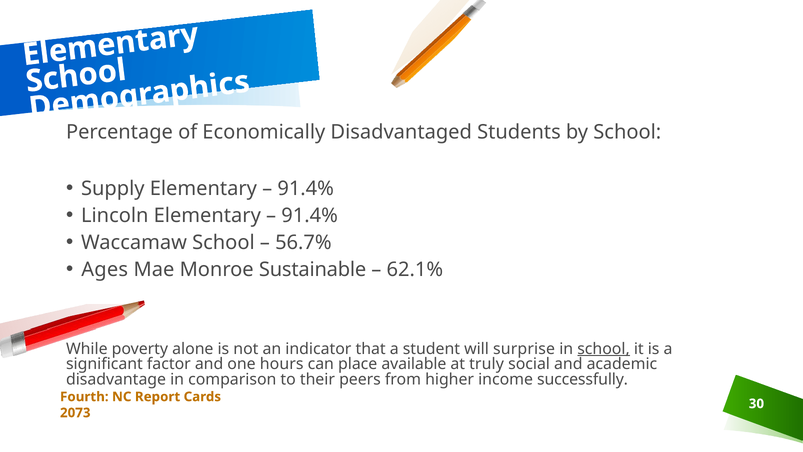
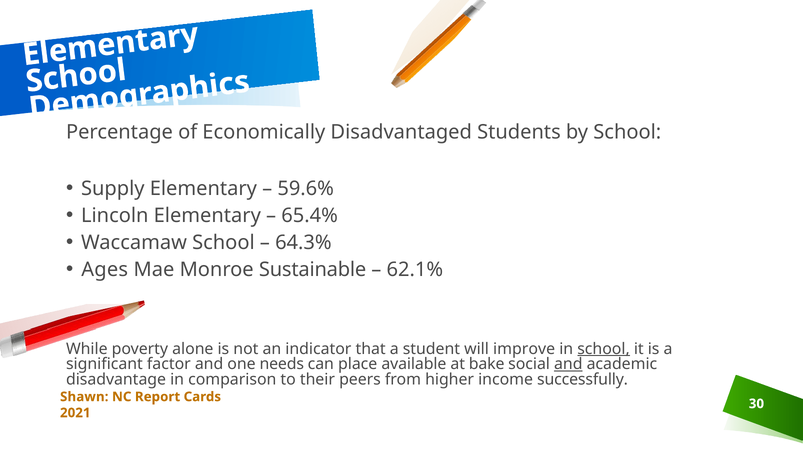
91.4%: 91.4% -> 59.6% (306, 188)
91.4%: 91.4% -> 65.4% (310, 215)
56.7%: 56.7% -> 64.3% (303, 242)
surprise: surprise -> improve (524, 349)
hours: hours -> needs (282, 364)
truly: truly -> bake (487, 364)
and underline: none -> present (568, 364)
Fourth: Fourth -> Shawn (84, 397)
2073: 2073 -> 2021 (75, 413)
